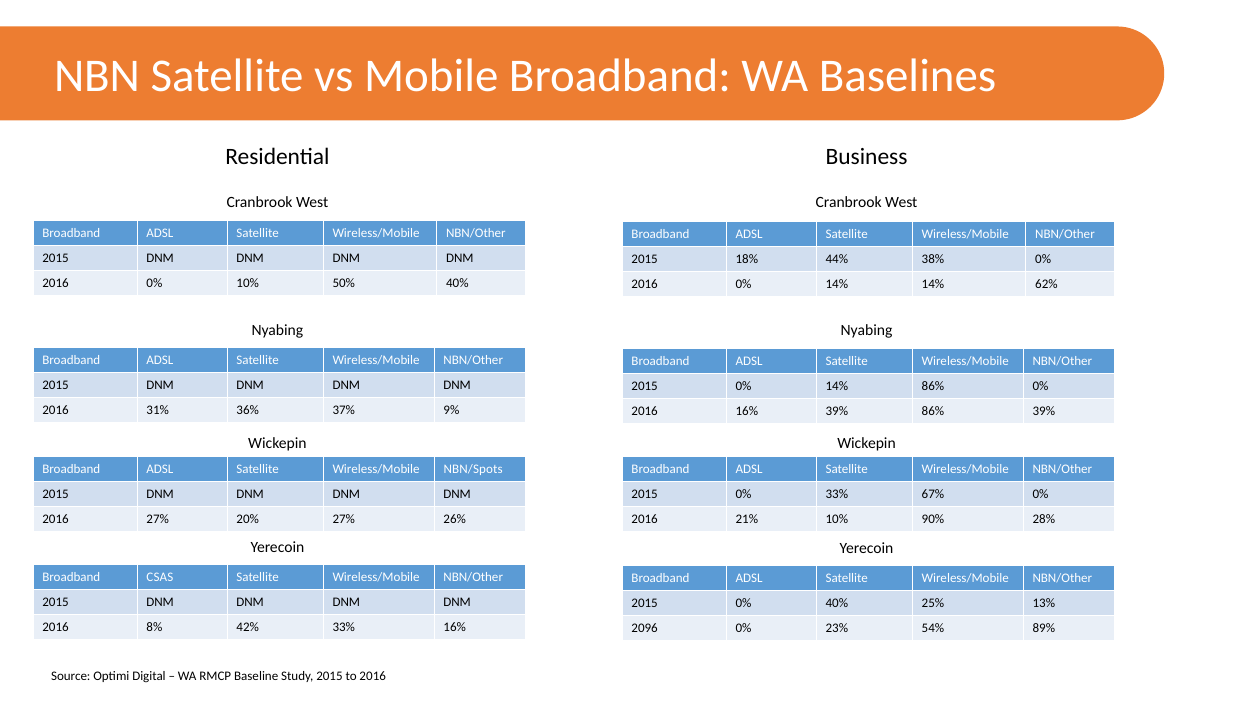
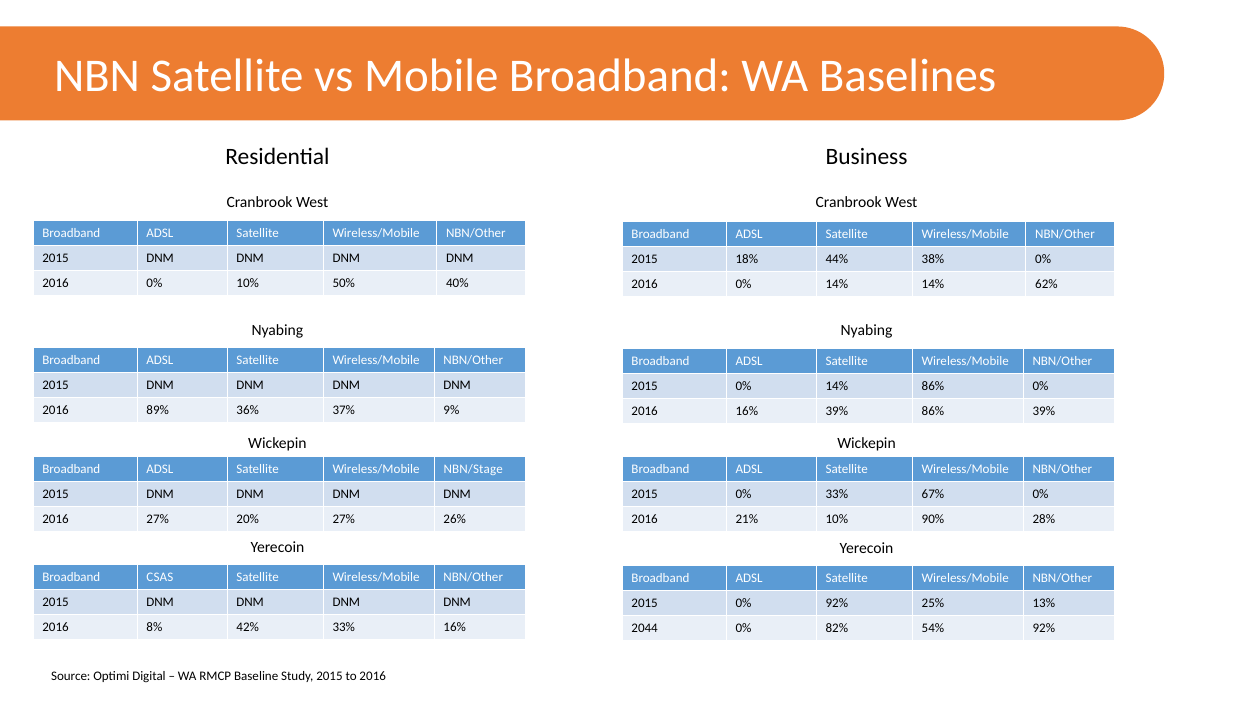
31%: 31% -> 89% (158, 411)
NBN/Spots: NBN/Spots -> NBN/Stage (473, 469)
0% 40%: 40% -> 92% (837, 603)
2096: 2096 -> 2044 (645, 628)
23%: 23% -> 82% (837, 628)
54% 89%: 89% -> 92% (1044, 628)
